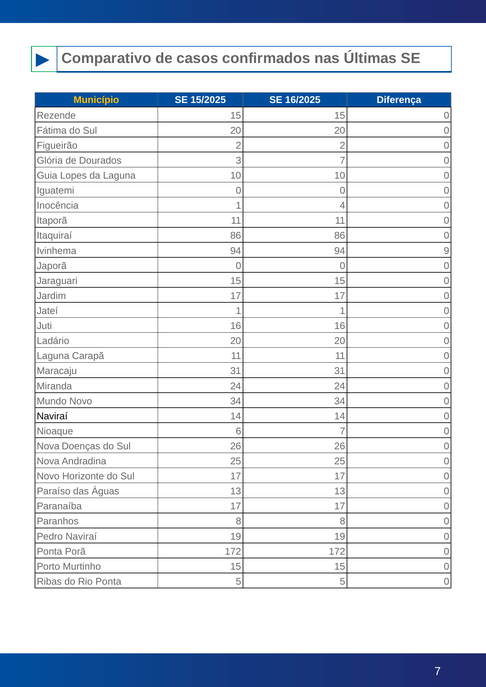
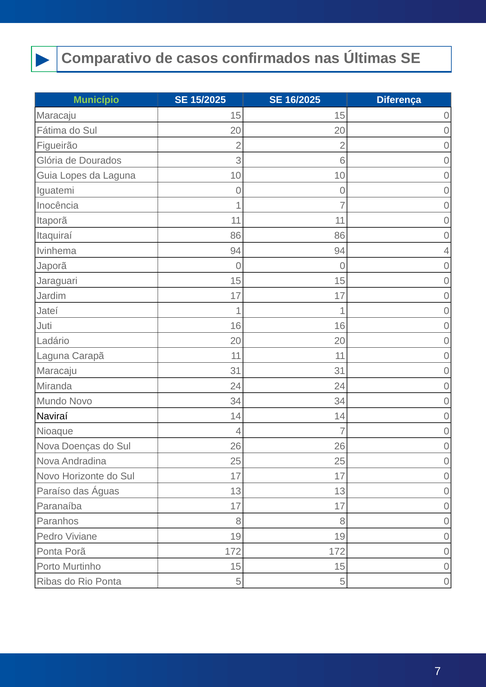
Município colour: yellow -> light green (96, 100)
Rezende: Rezende -> Maracaju (56, 116)
3 7: 7 -> 6 (343, 161)
1 4: 4 -> 7 (343, 206)
94 9: 9 -> 4 (447, 251)
Nioaque 6: 6 -> 4 (238, 431)
Pedro Naviraí: Naviraí -> Viviane (81, 537)
